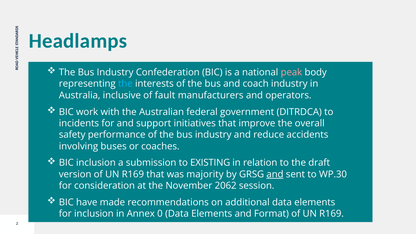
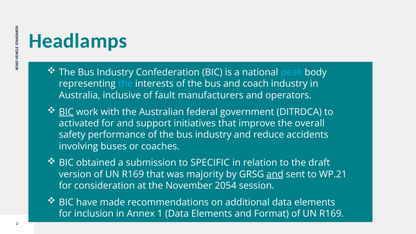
peak colour: pink -> light blue (291, 72)
BIC underline: none -> present (66, 112)
incidents: incidents -> activated (79, 123)
BIC inclusion: inclusion -> obtained (96, 163)
EXISTING: EXISTING -> SPECIFIC (210, 163)
WP.30: WP.30 -> WP.21 (333, 174)
2062: 2062 -> 2054 (226, 186)
0: 0 -> 1 (160, 214)
